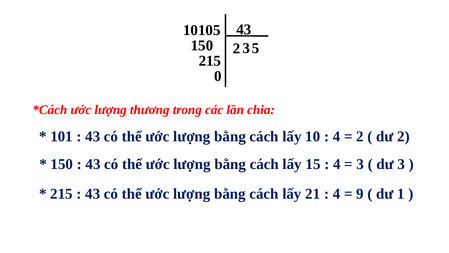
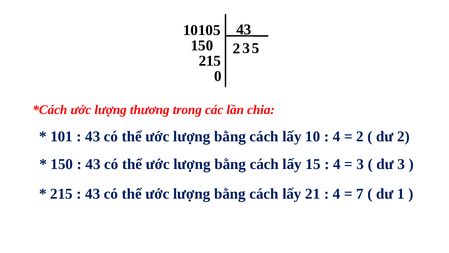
9: 9 -> 7 (360, 194)
